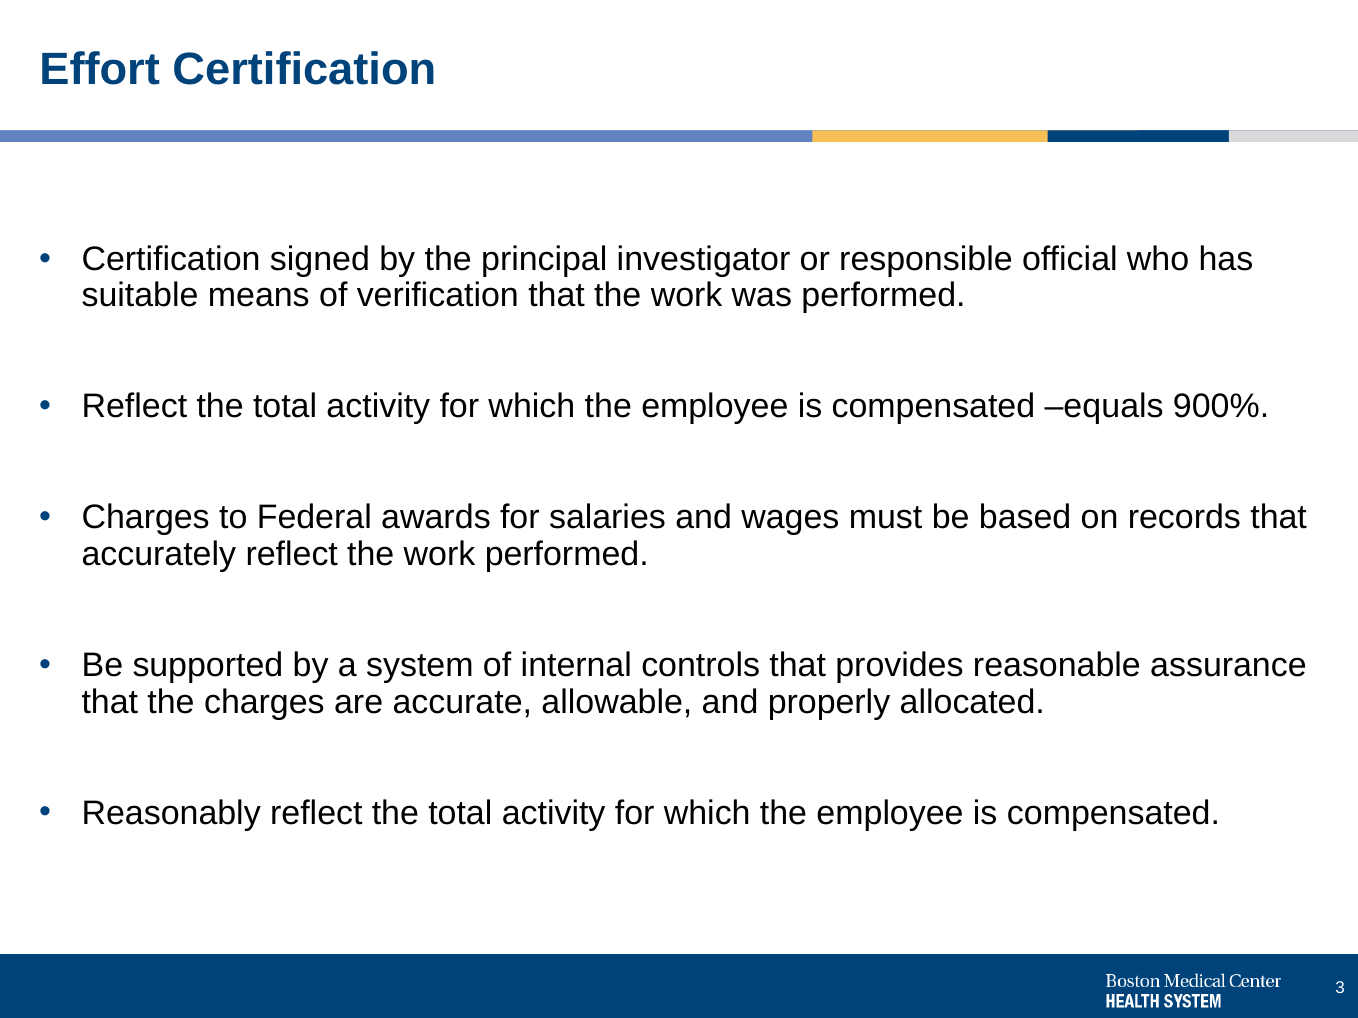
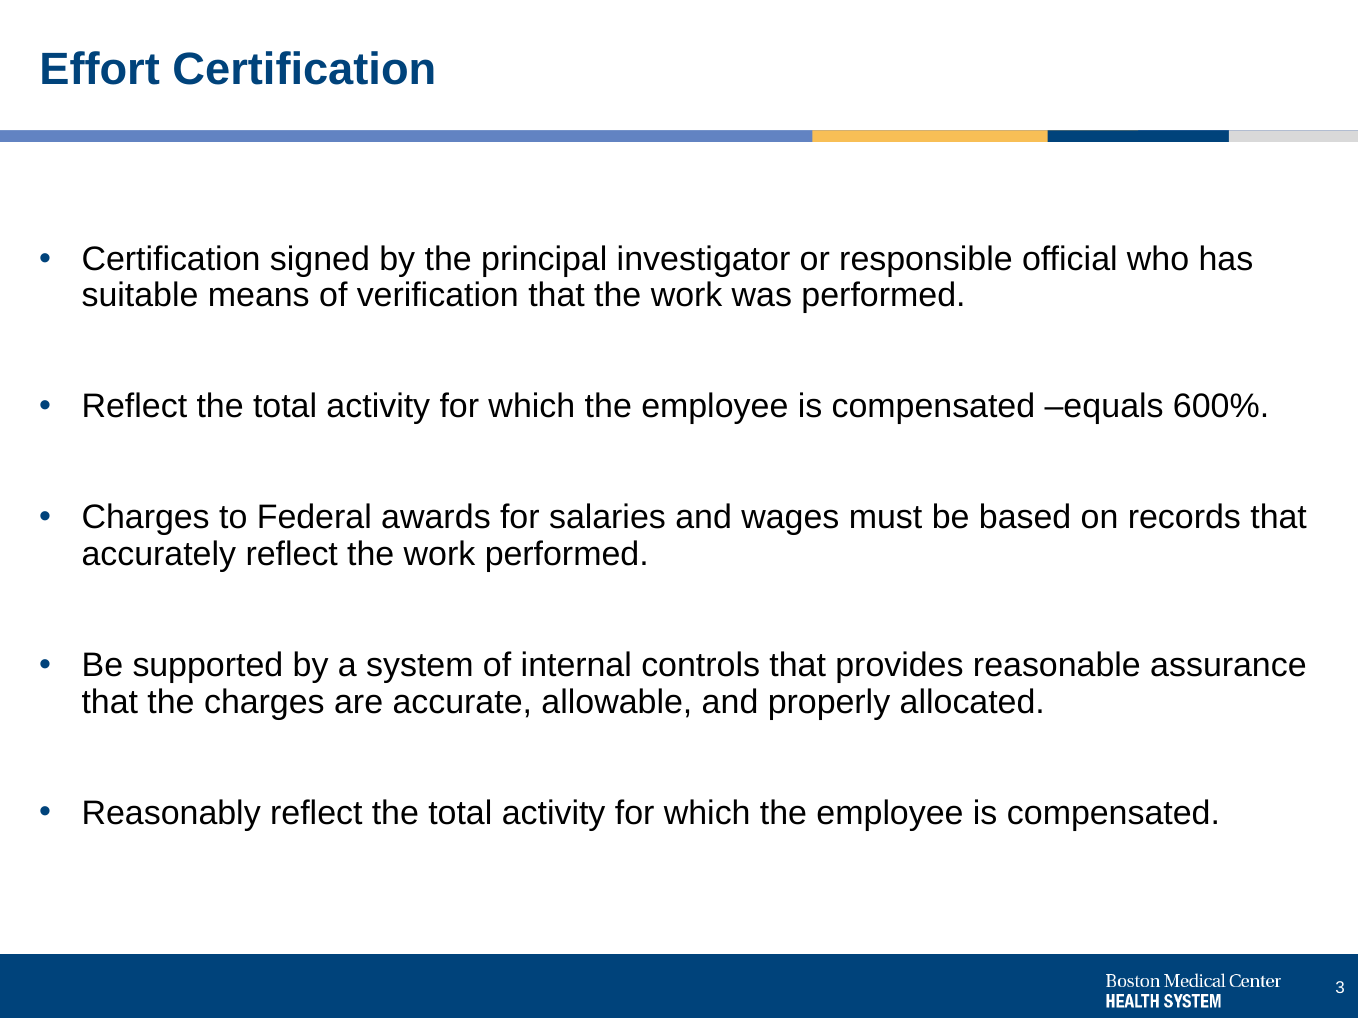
900%: 900% -> 600% (1221, 407)
